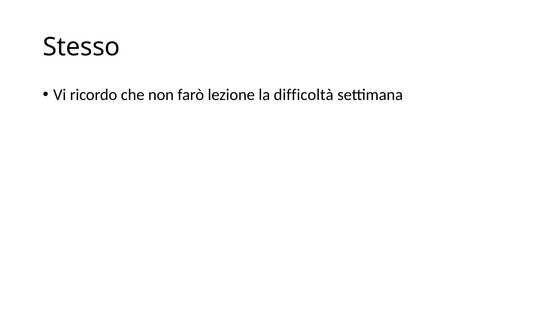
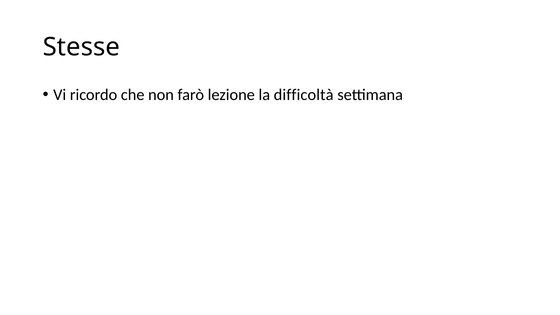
Stesso: Stesso -> Stesse (81, 47)
